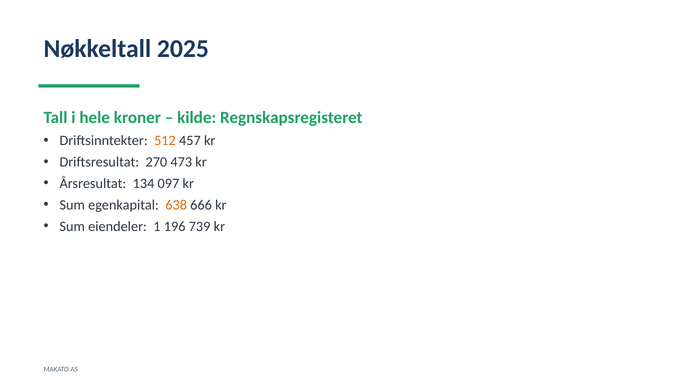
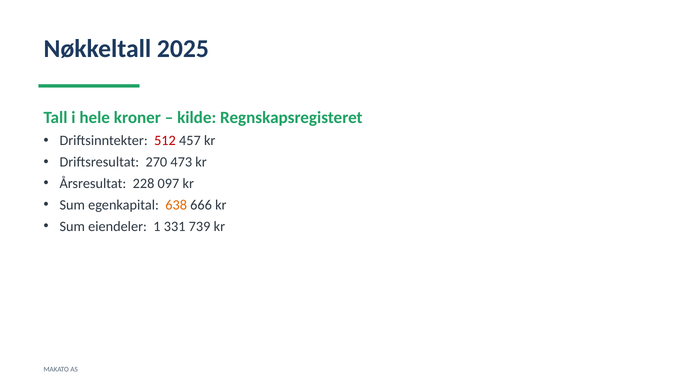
512 colour: orange -> red (165, 141)
134: 134 -> 228 (144, 183)
196: 196 -> 331 (175, 226)
